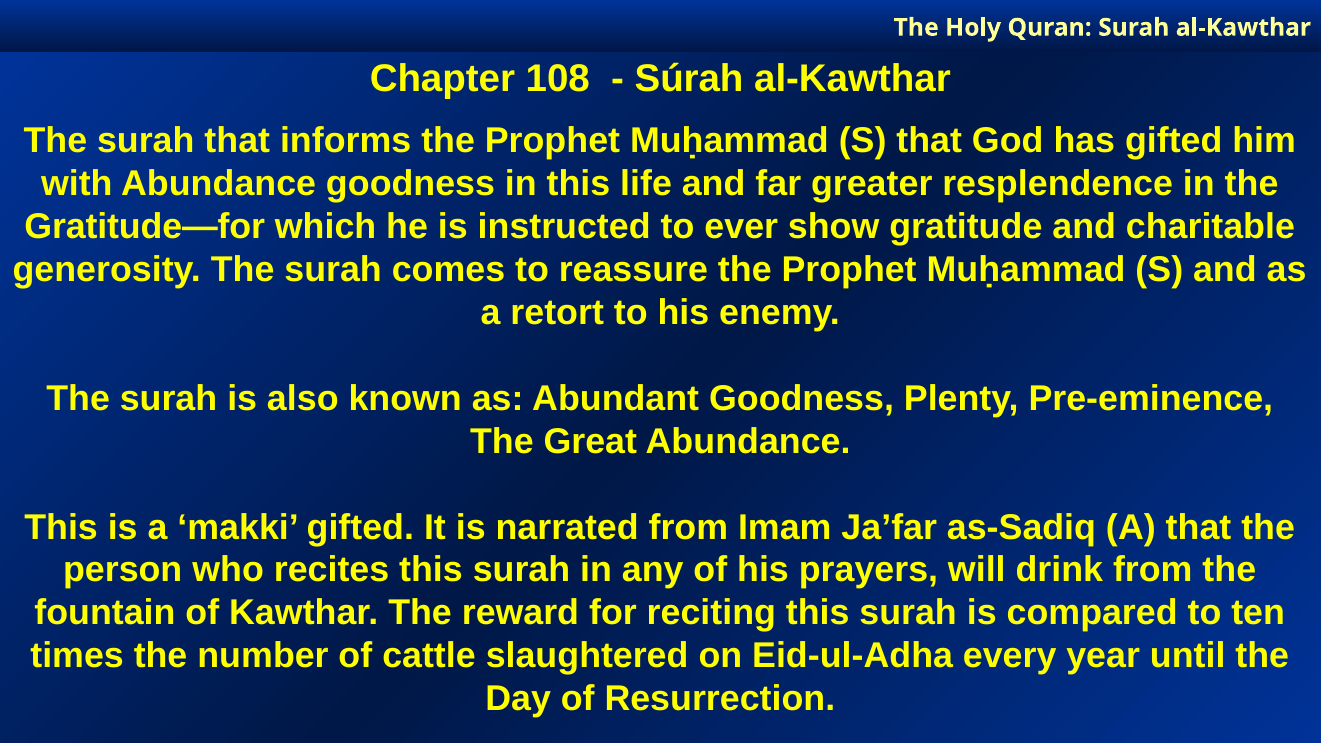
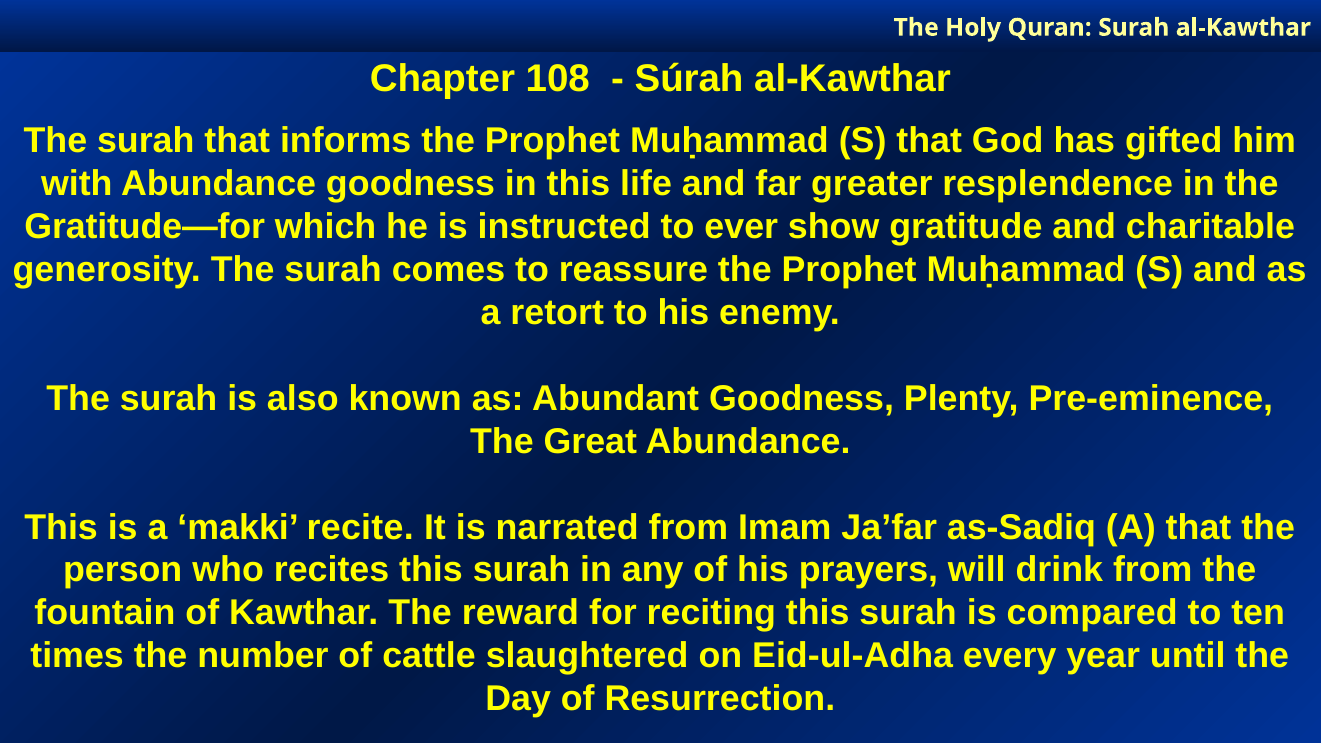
makki gifted: gifted -> recite (360, 527)
